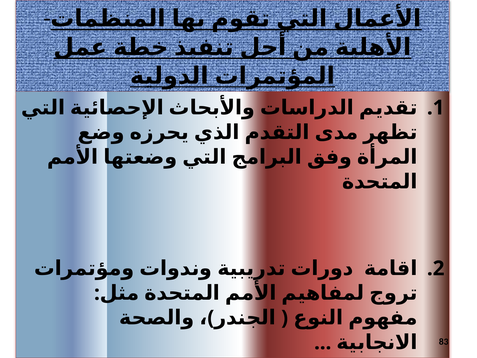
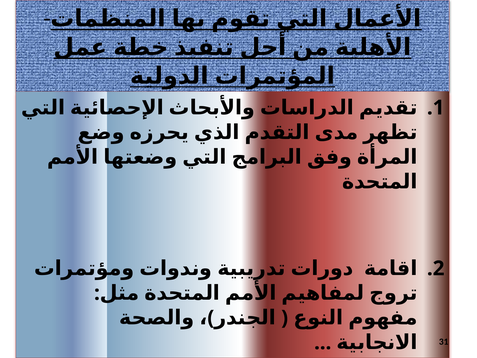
83: 83 -> 31 (444, 342)
